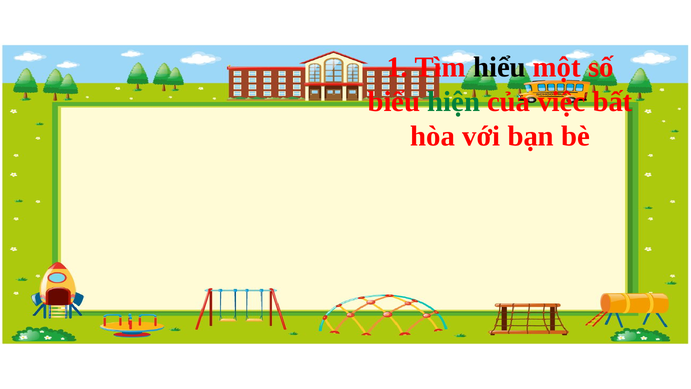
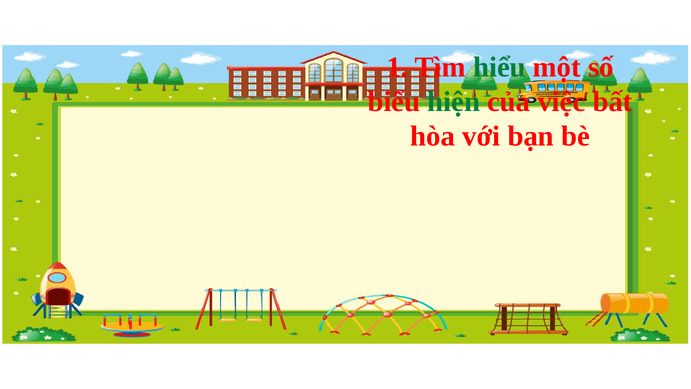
hiểu colour: black -> green (499, 67)
